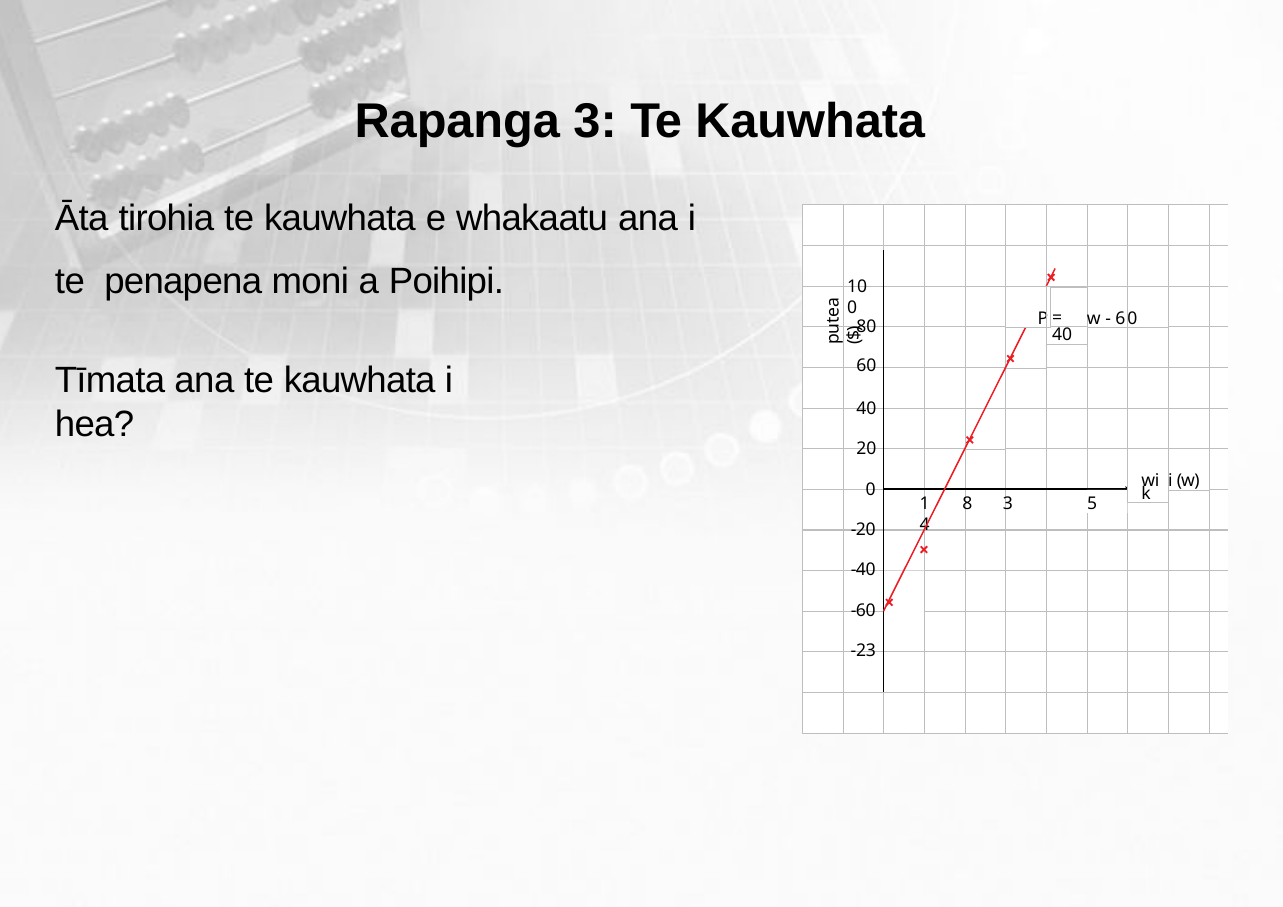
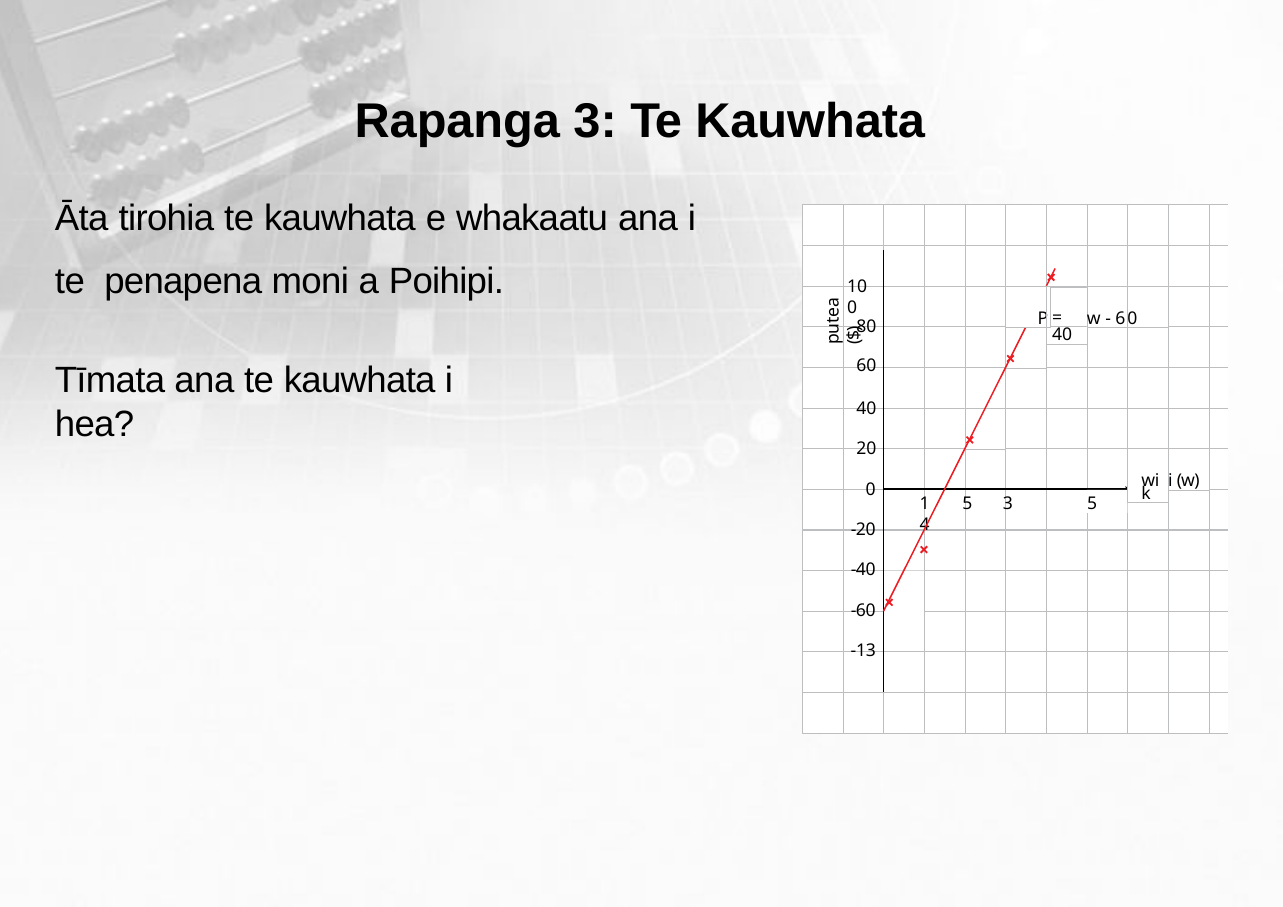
1 8: 8 -> 5 (967, 504)
-23: -23 -> -13 (863, 651)
